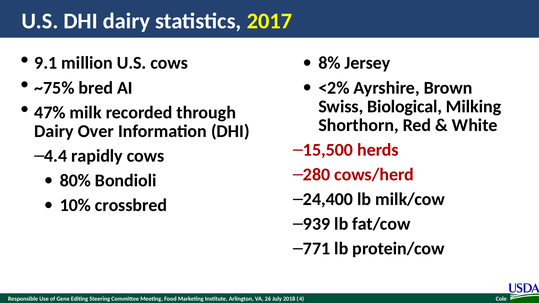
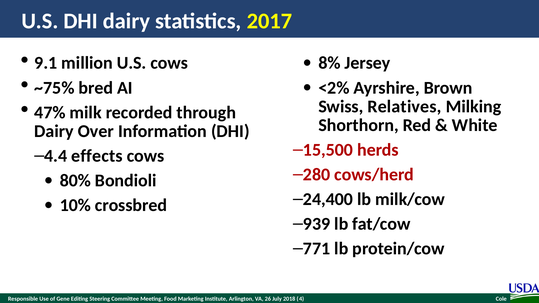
Biological: Biological -> Relatives (404, 107)
rapidly: rapidly -> effects (97, 156)
